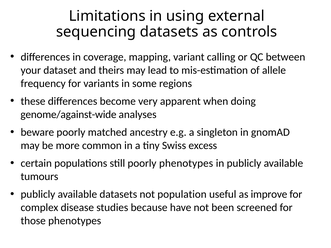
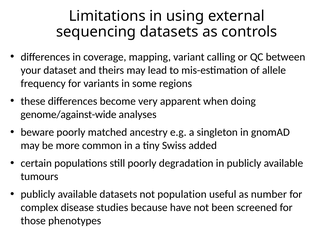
excess: excess -> added (203, 146)
poorly phenotypes: phenotypes -> degradation (186, 163)
improve: improve -> number (269, 195)
